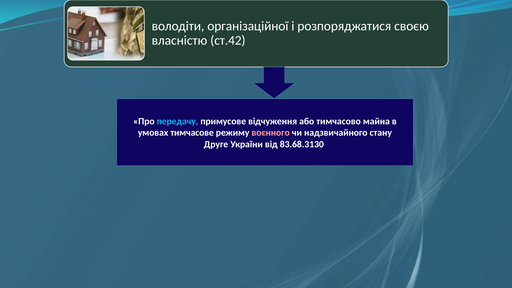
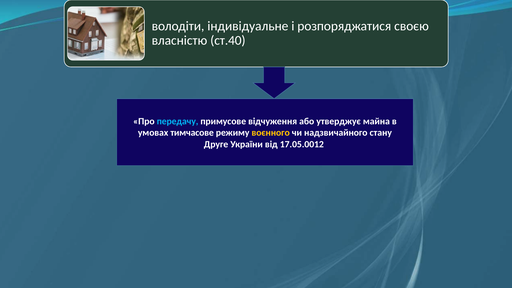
організаційної: організаційної -> індивідуальне (248, 26)
ст.42: ст.42 -> ст.40 (228, 41)
тимчасово: тимчасово -> утверджує (339, 121)
воєнного colour: pink -> yellow (271, 133)
83.68.3130: 83.68.3130 -> 17.05.0012 (302, 144)
